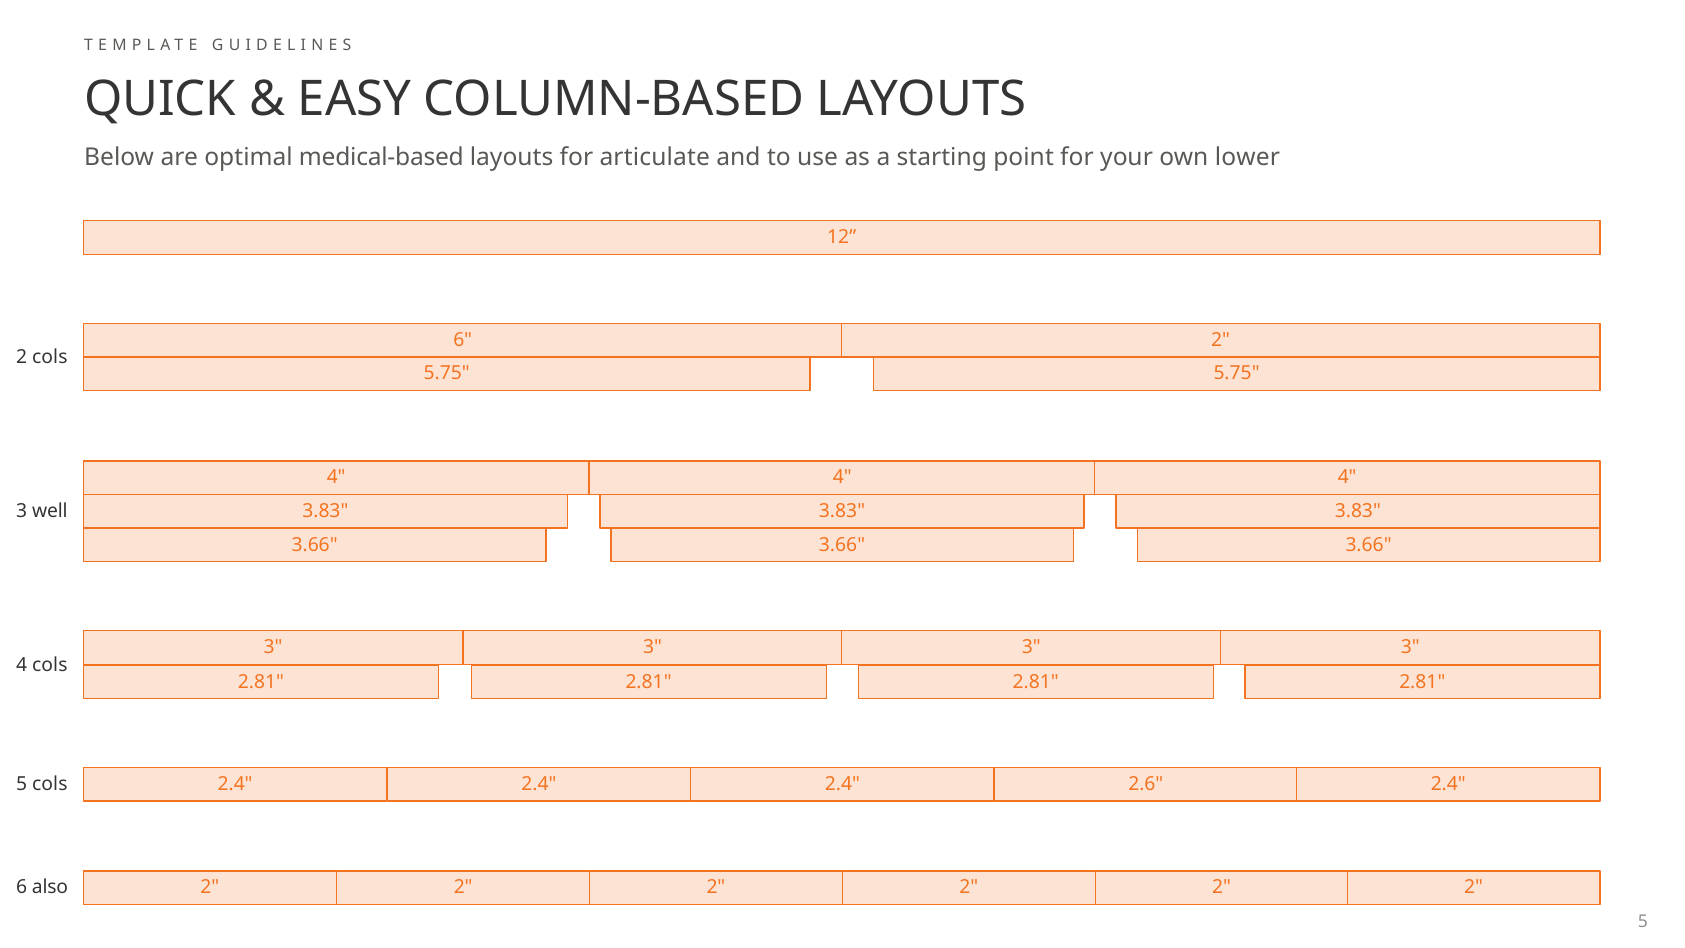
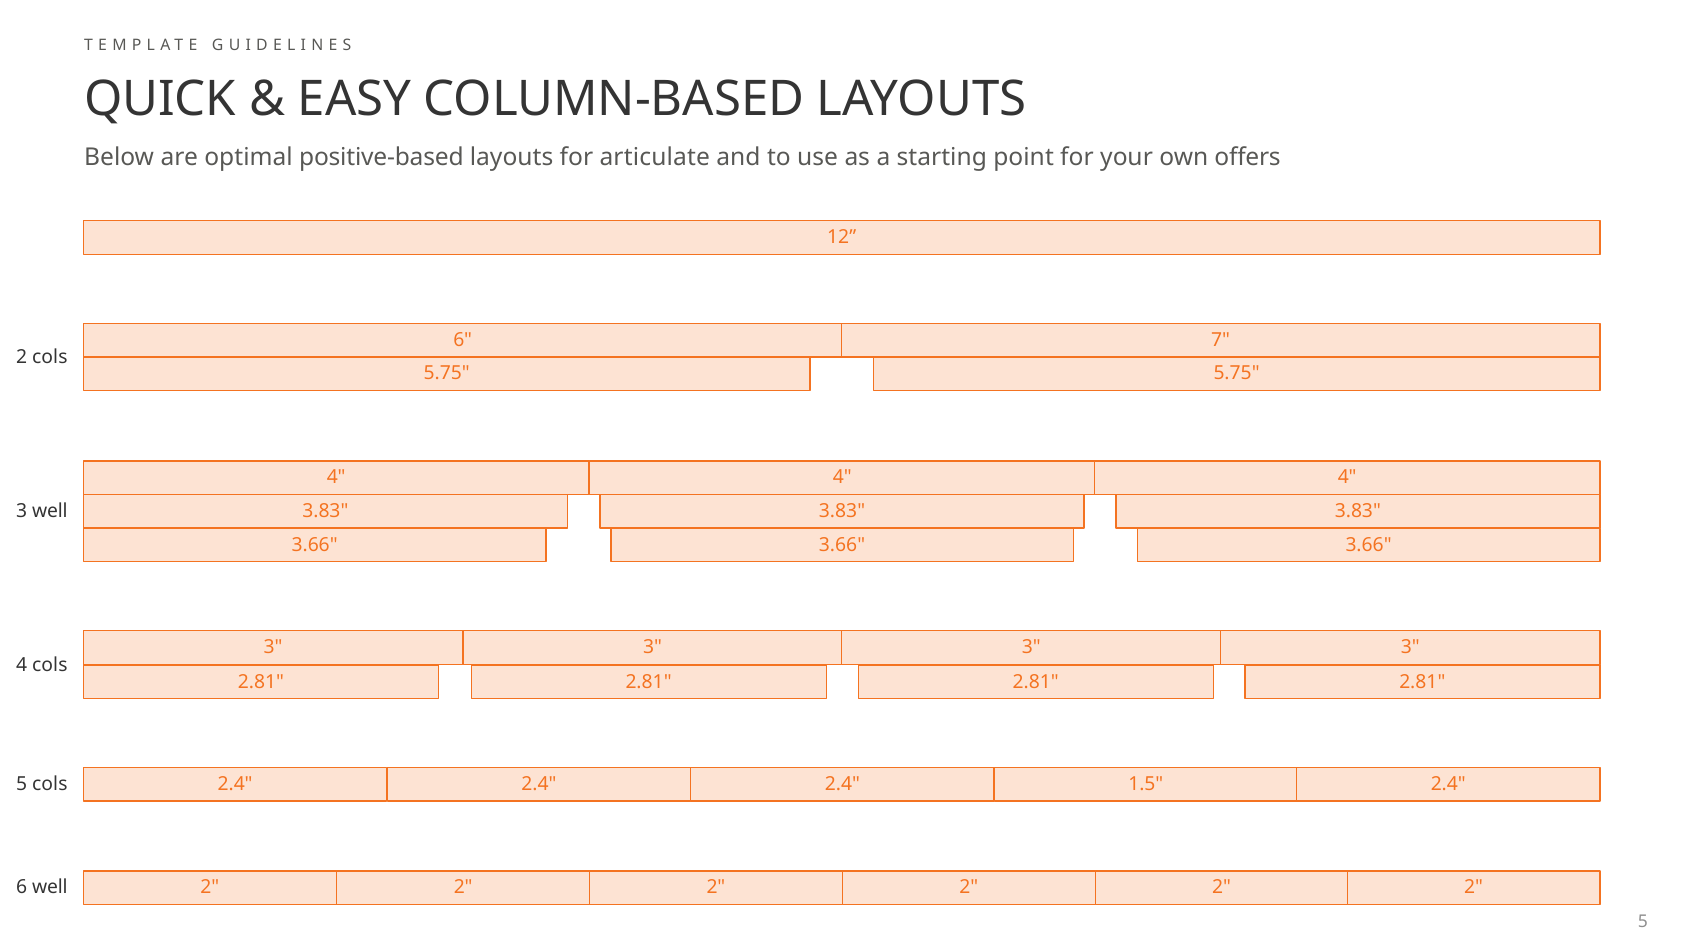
medical-based: medical-based -> positive-based (381, 157)
lower: lower -> offers (1248, 157)
2: 2 -> 7 (1221, 340)
2.6: 2.6 -> 1.5 (1146, 784)
6 also: also -> well (50, 887)
